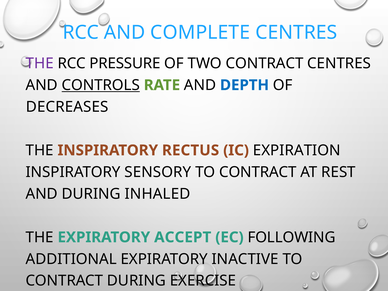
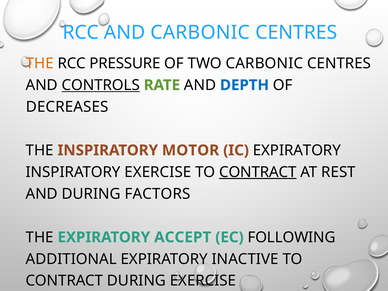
AND COMPLETE: COMPLETE -> CARBONIC (200, 32)
THE colour: purple -> orange (40, 63)
TWO CONTRACT: CONTRACT -> CARBONIC (264, 63)
RECTUS: RECTUS -> MOTOR (191, 150)
IC EXPIRATION: EXPIRATION -> EXPIRATORY (297, 150)
INSPIRATORY SENSORY: SENSORY -> EXERCISE (158, 172)
CONTRACT underline: none -> present (258, 172)
INHALED: INHALED -> FACTORS (158, 194)
